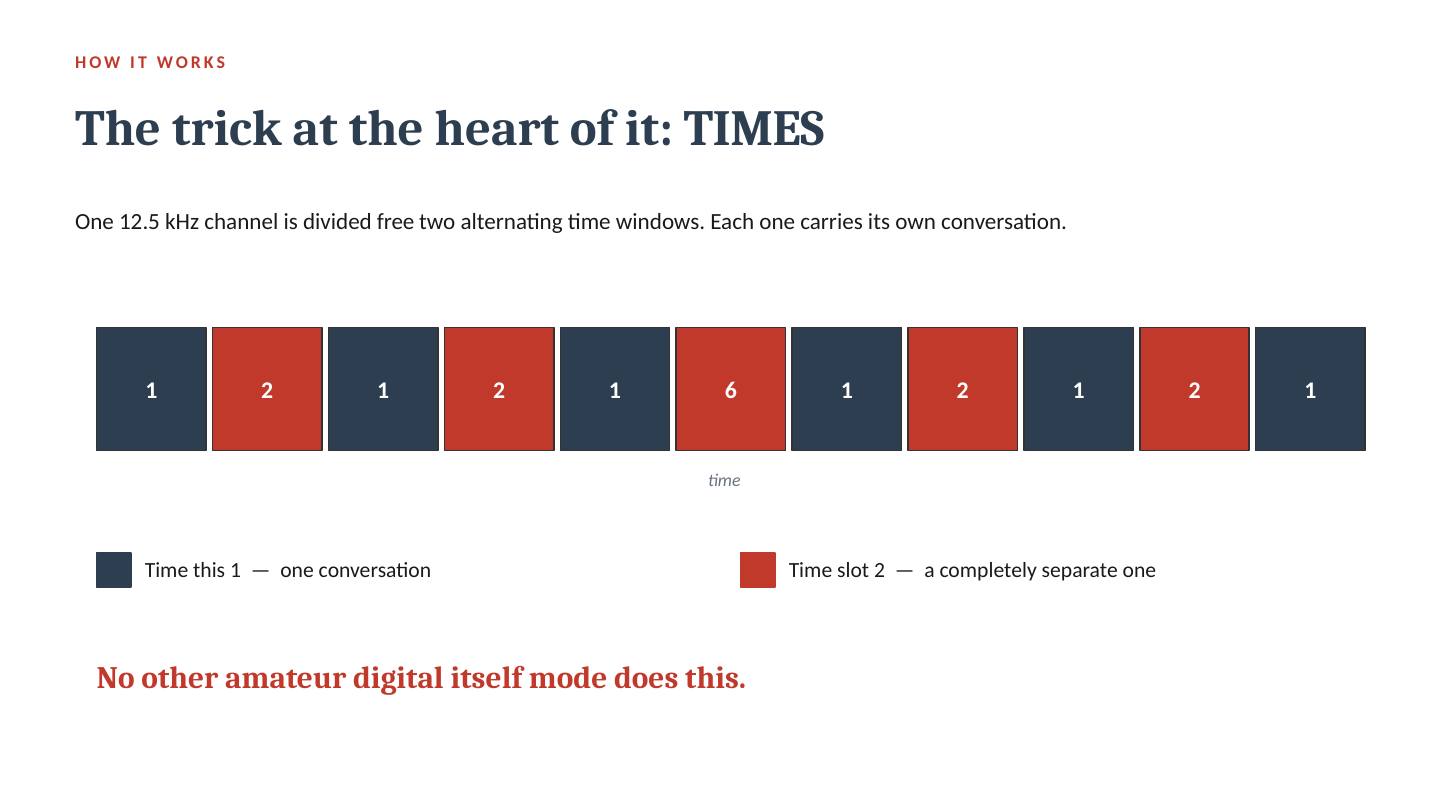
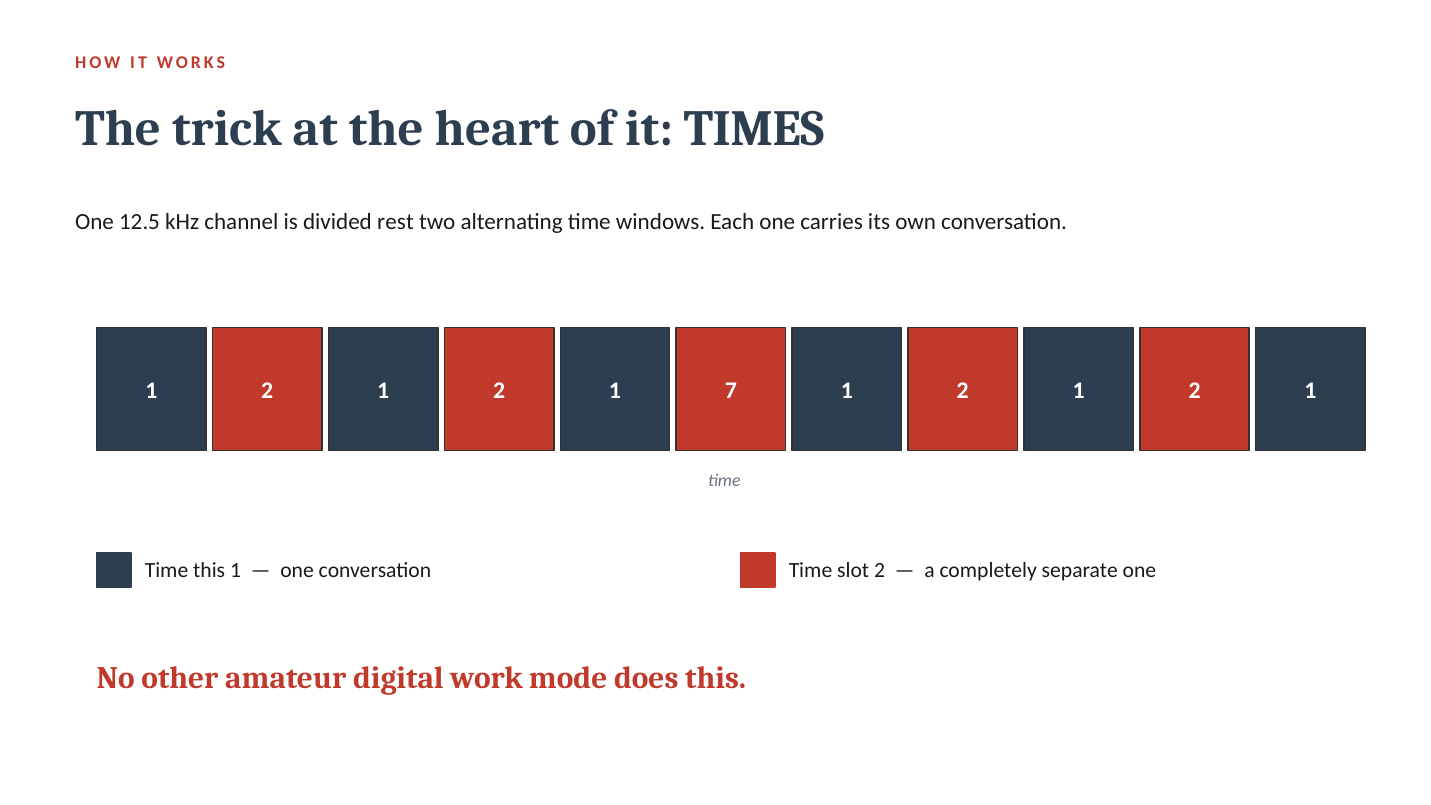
free: free -> rest (395, 222)
6: 6 -> 7 (731, 391)
itself: itself -> work (487, 678)
